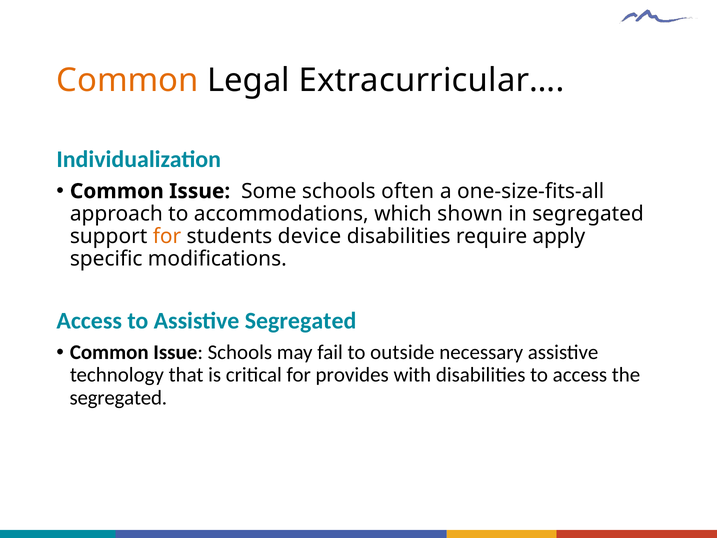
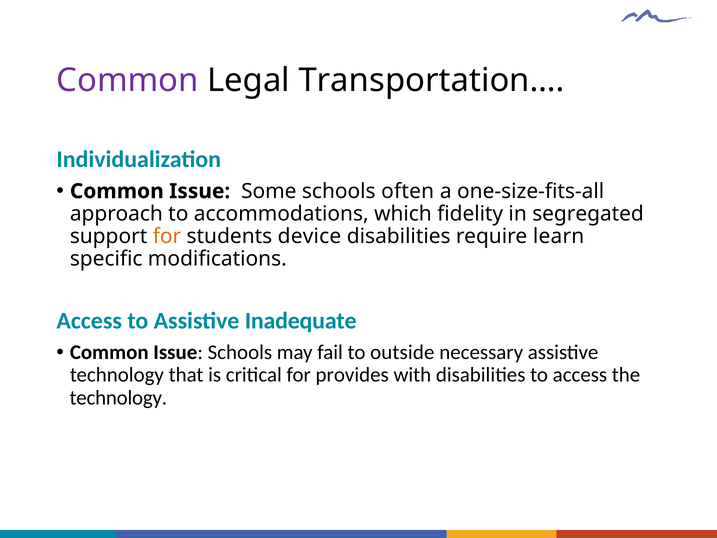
Common colour: orange -> purple (128, 80)
Extracurricular…: Extracurricular… -> Transportation… (432, 80)
shown: shown -> fidelity (470, 214)
apply: apply -> learn (559, 236)
Assistive Segregated: Segregated -> Inadequate (301, 321)
segregated: segregated -> technology (118, 397)
